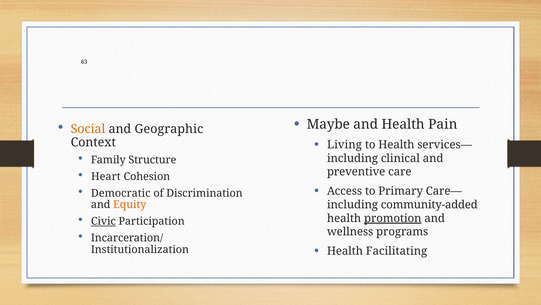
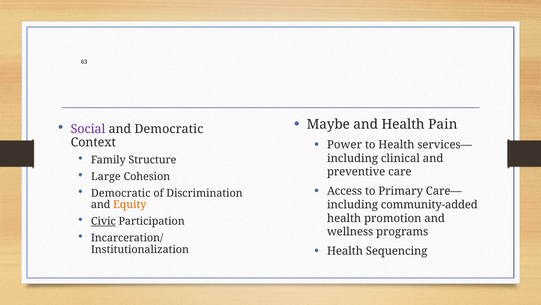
Social colour: orange -> purple (88, 129)
and Geographic: Geographic -> Democratic (169, 129)
Living: Living -> Power (344, 144)
Heart: Heart -> Large (106, 176)
promotion underline: present -> none (393, 218)
Facilitating: Facilitating -> Sequencing (397, 251)
